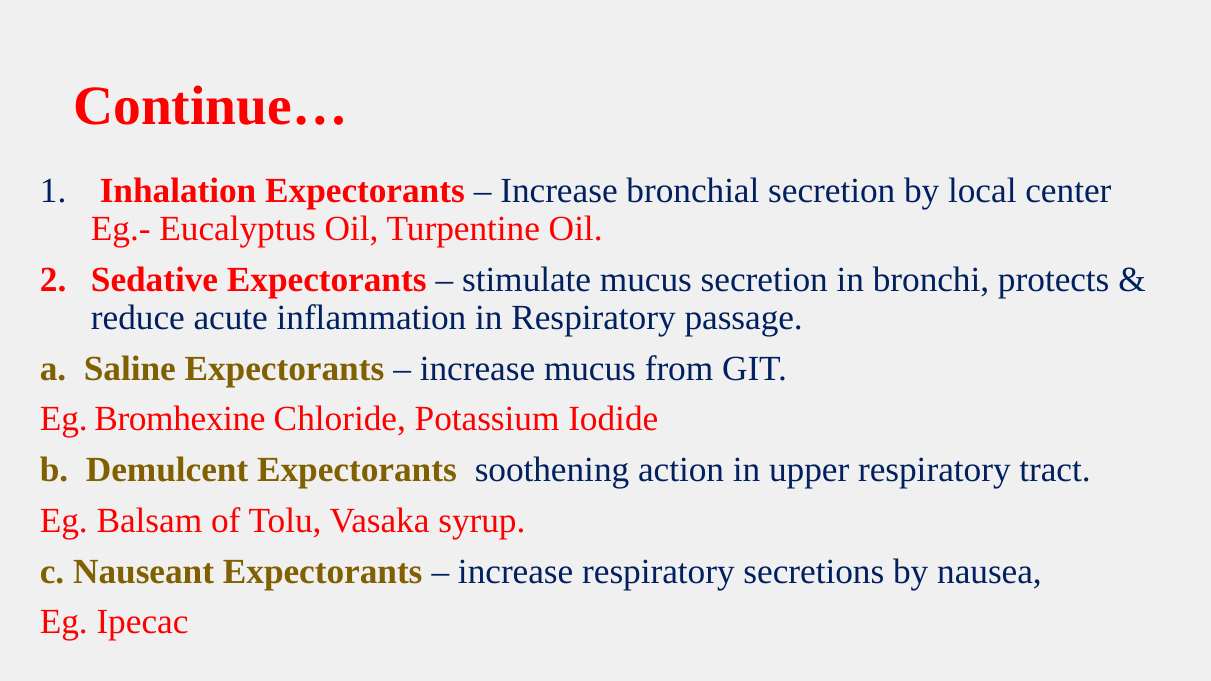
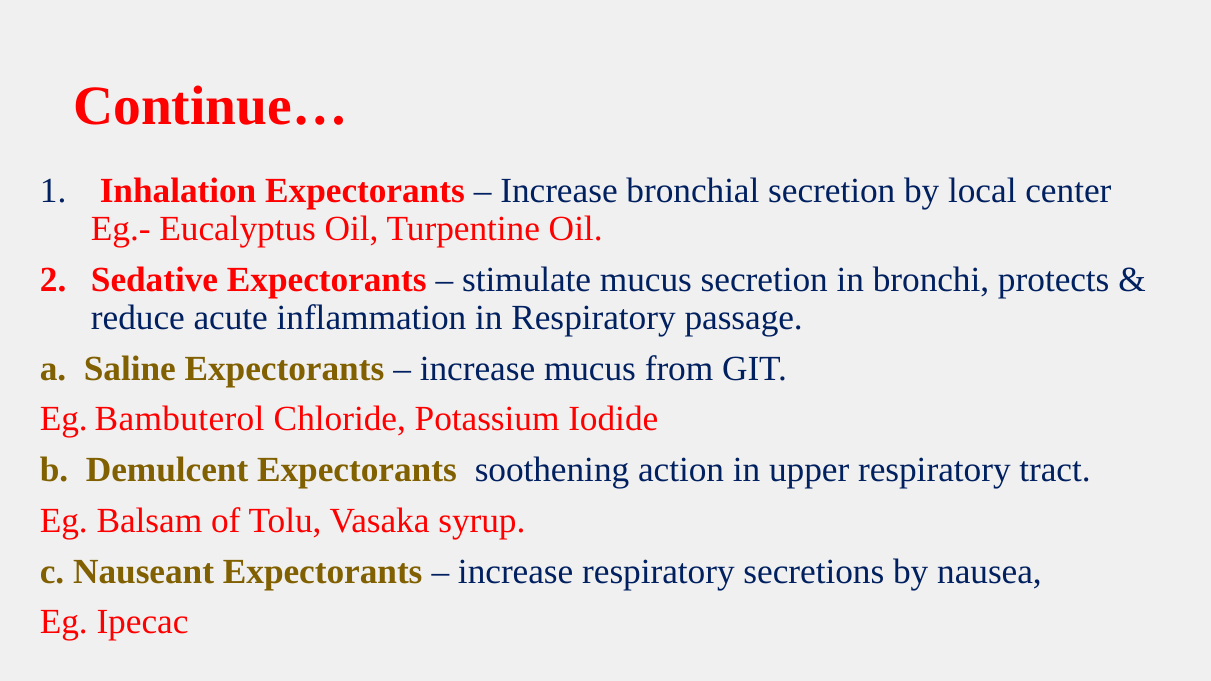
Bromhexine: Bromhexine -> Bambuterol (180, 419)
